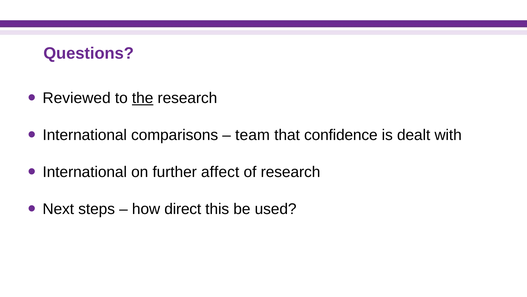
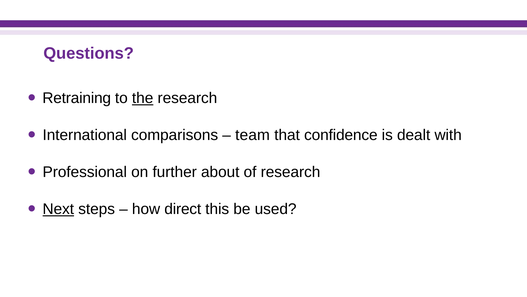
Reviewed: Reviewed -> Retraining (77, 98)
International: International -> Professional (85, 172)
affect: affect -> about (220, 172)
Next underline: none -> present (58, 209)
